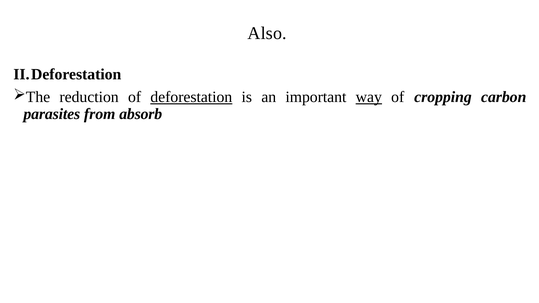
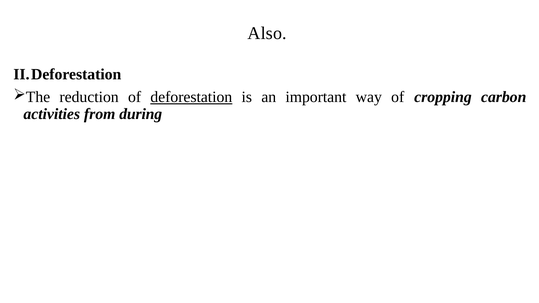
way underline: present -> none (369, 97)
parasites: parasites -> activities (52, 114)
absorb: absorb -> during (141, 114)
